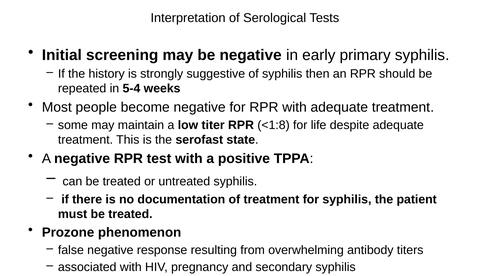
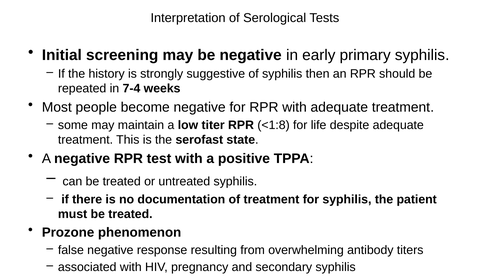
5-4: 5-4 -> 7-4 (131, 88)
